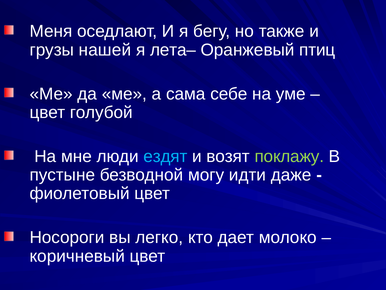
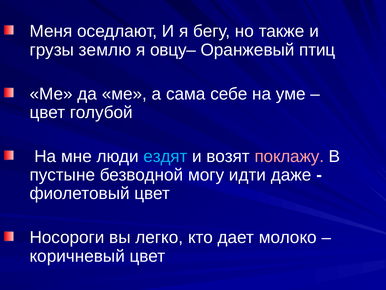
нашей: нашей -> землю (105, 50)
лета–: лета– -> овцу– (173, 50)
поклажу colour: light green -> pink (289, 156)
